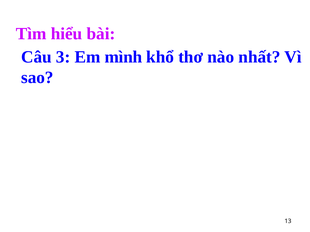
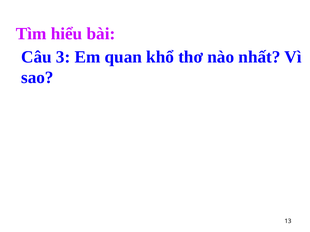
mình: mình -> quan (123, 57)
